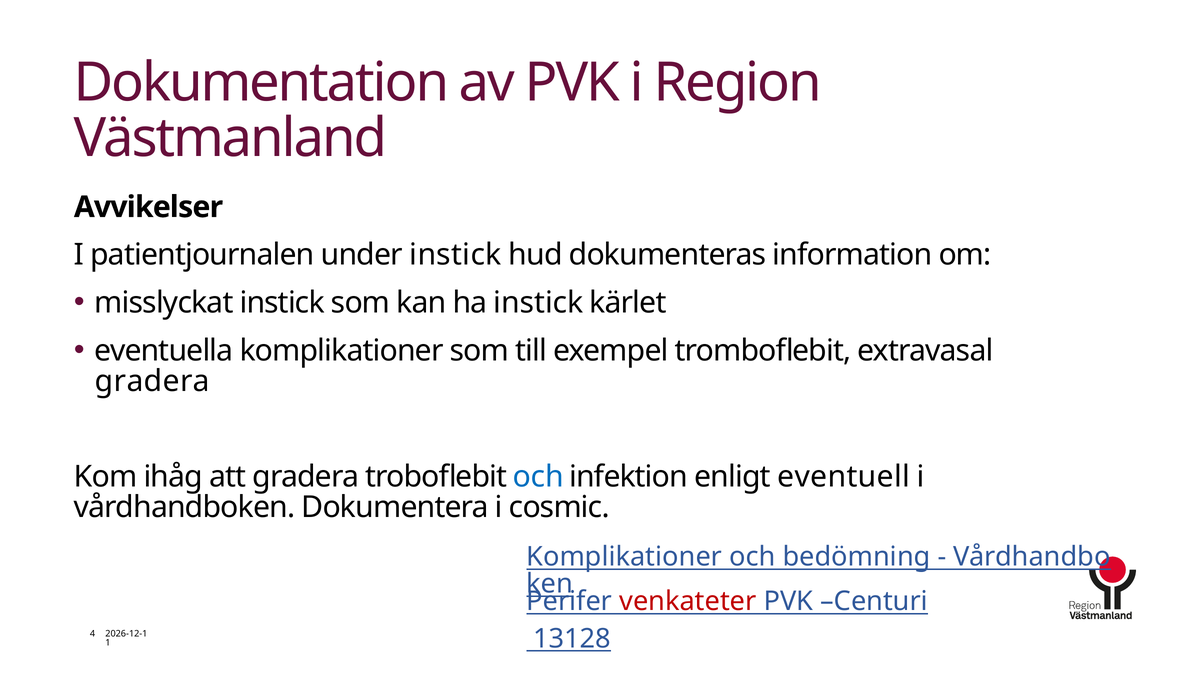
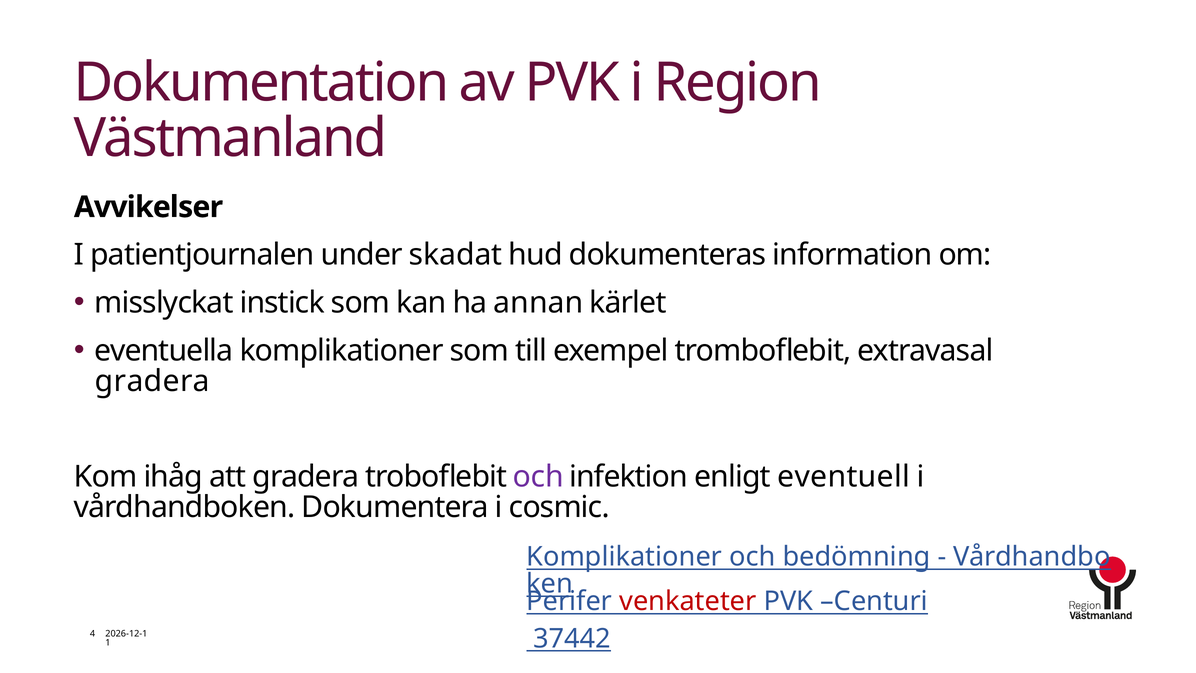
under instick: instick -> skadat (456, 255)
ha instick: instick -> annan (538, 303)
och colour: blue -> purple (538, 477)
13128: 13128 -> 37442 (572, 638)
